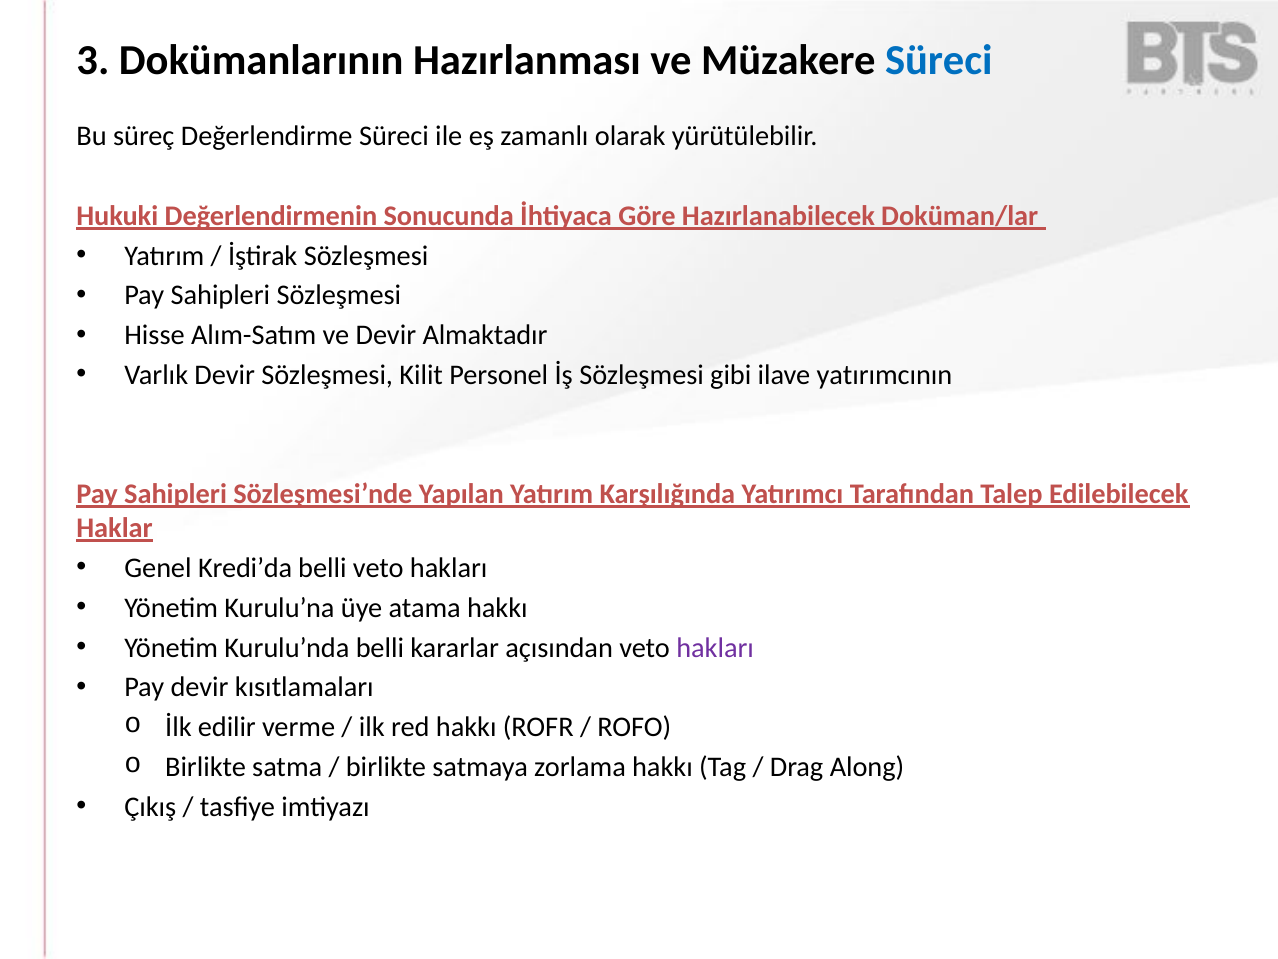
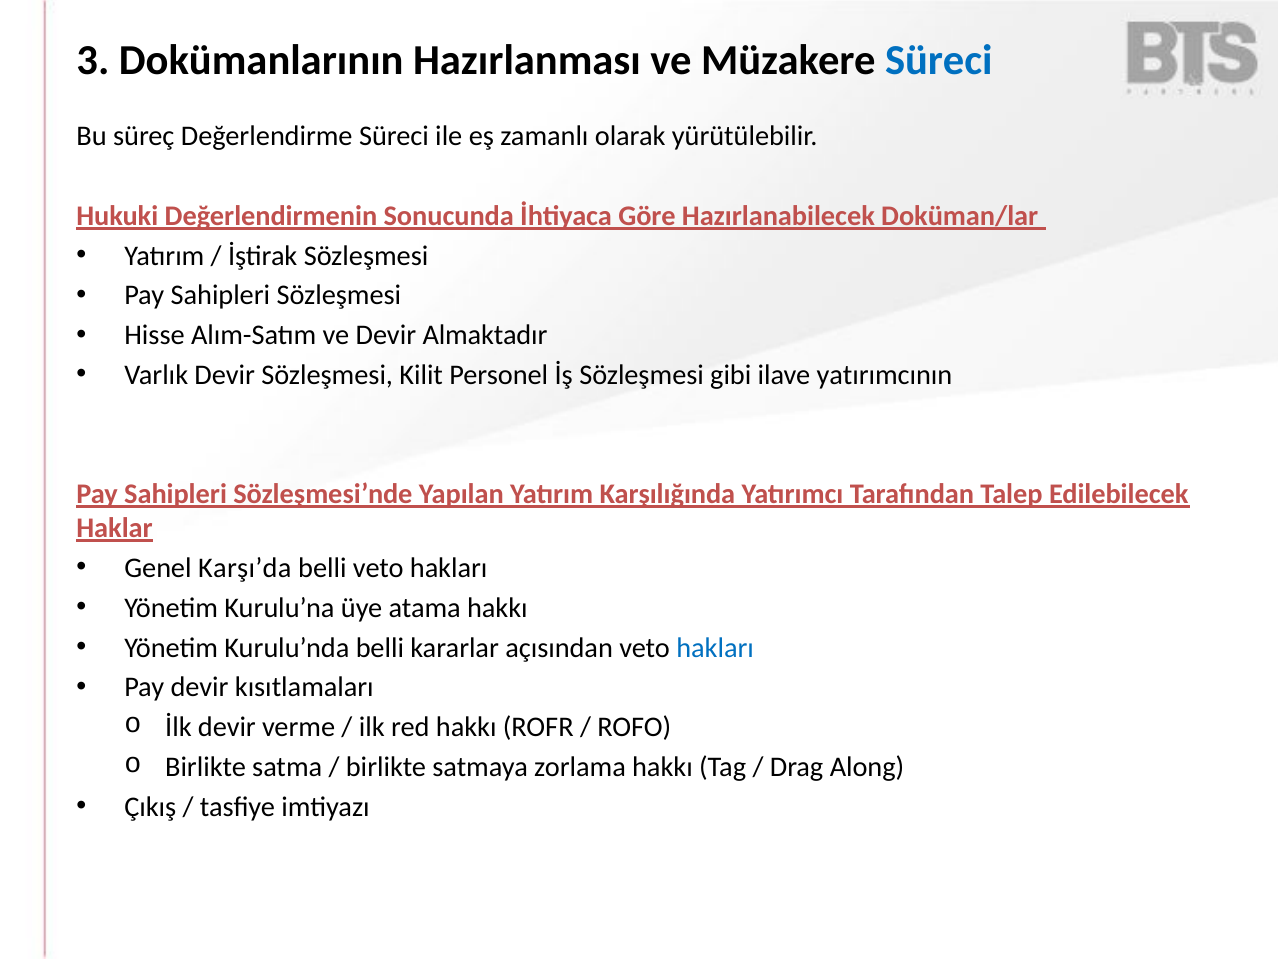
Kredi’da: Kredi’da -> Karşı’da (245, 568)
hakları colour: purple -> blue (715, 647)
İlk edilir: edilir -> devir (227, 727)
